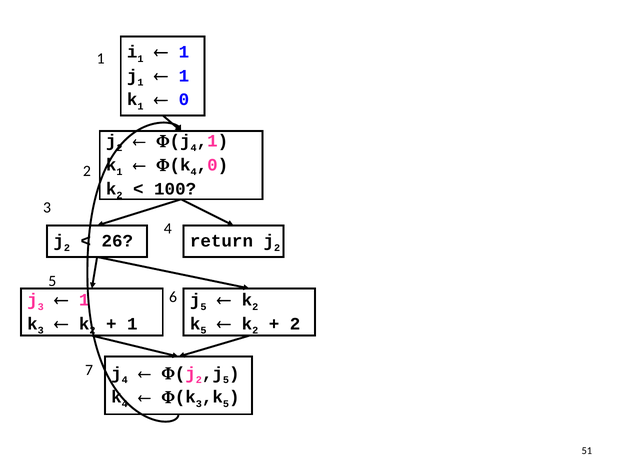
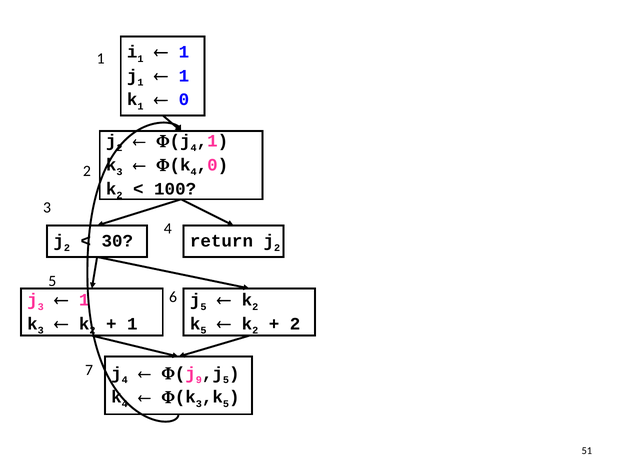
1: 1 -> 3 (119, 172)
26: 26 -> 30 (117, 241)
2: 2 -> 9 (199, 380)
